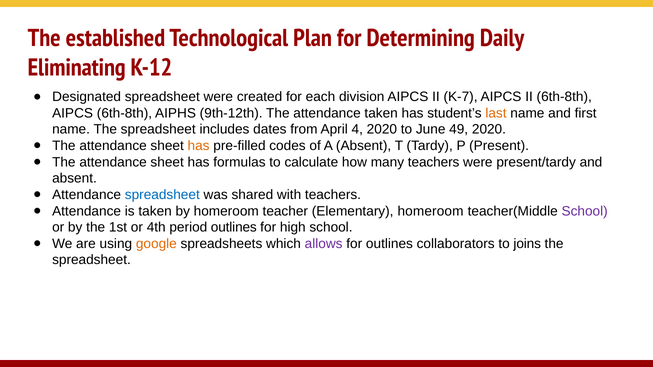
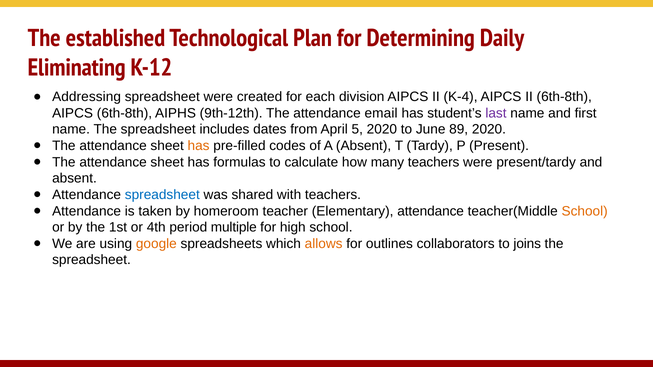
Designated: Designated -> Addressing (87, 97)
K-7: K-7 -> K-4 (461, 97)
attendance taken: taken -> email (381, 113)
last colour: orange -> purple (496, 113)
4: 4 -> 5 (357, 130)
49: 49 -> 89 (459, 130)
Elementary homeroom: homeroom -> attendance (431, 211)
School colour: purple -> orange (585, 211)
period outlines: outlines -> multiple (234, 228)
allows colour: purple -> orange (324, 244)
